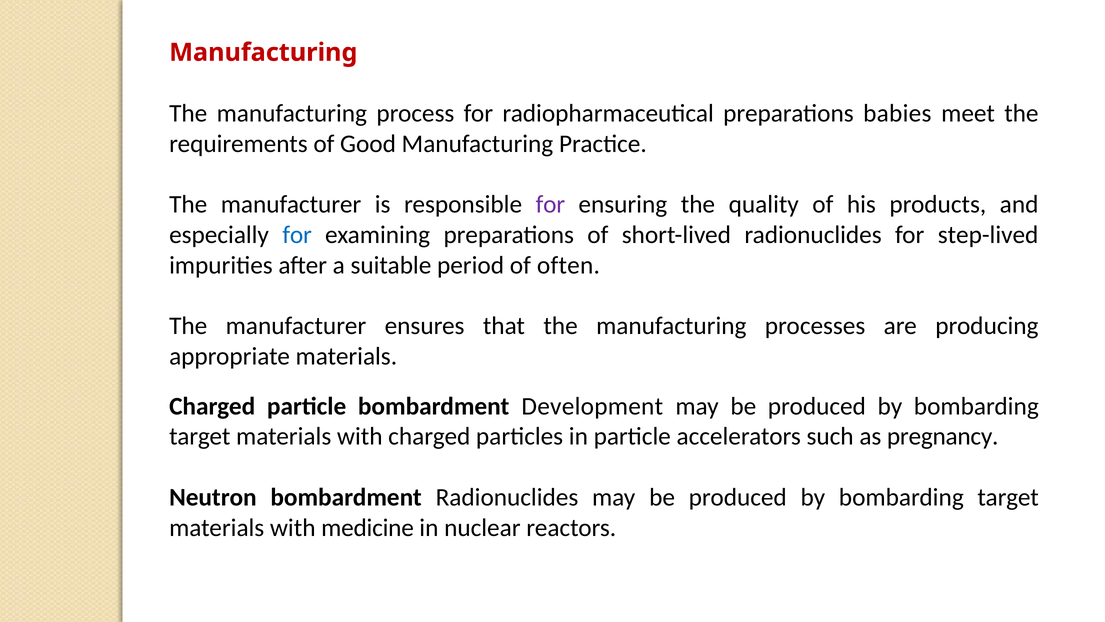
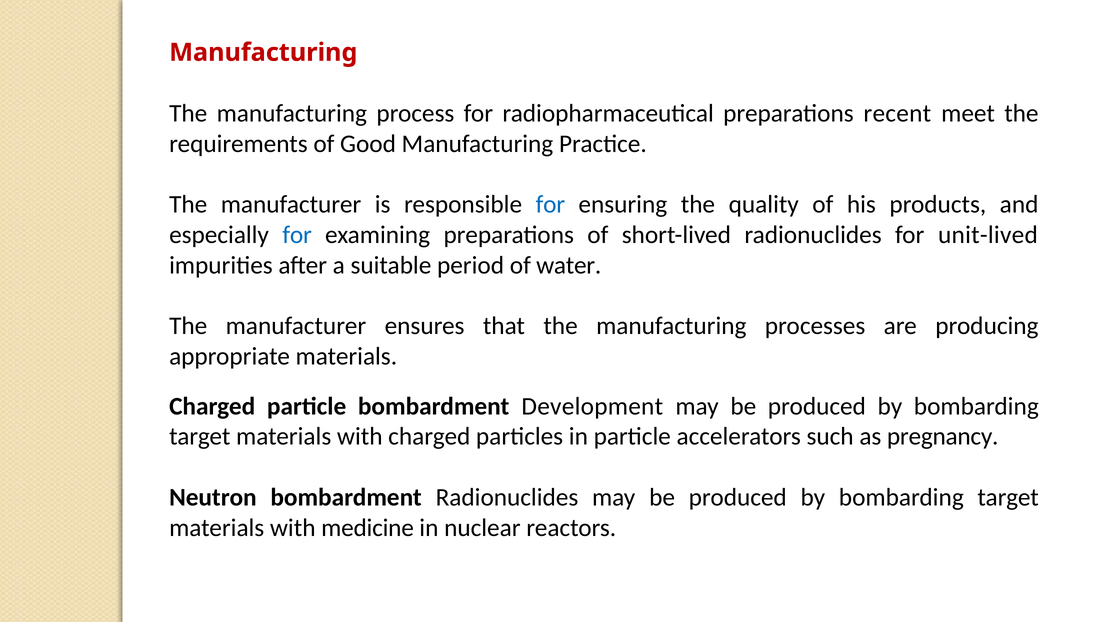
babies: babies -> recent (897, 113)
for colour: purple -> blue (550, 204)
step-lived: step-lived -> unit-lived (988, 235)
often: often -> water (569, 265)
